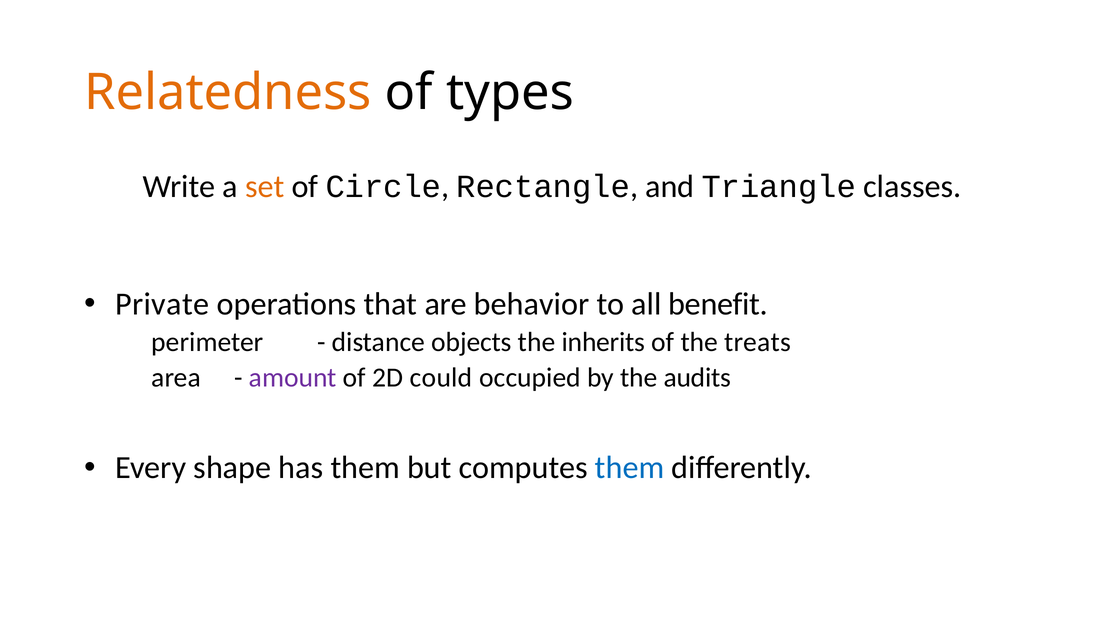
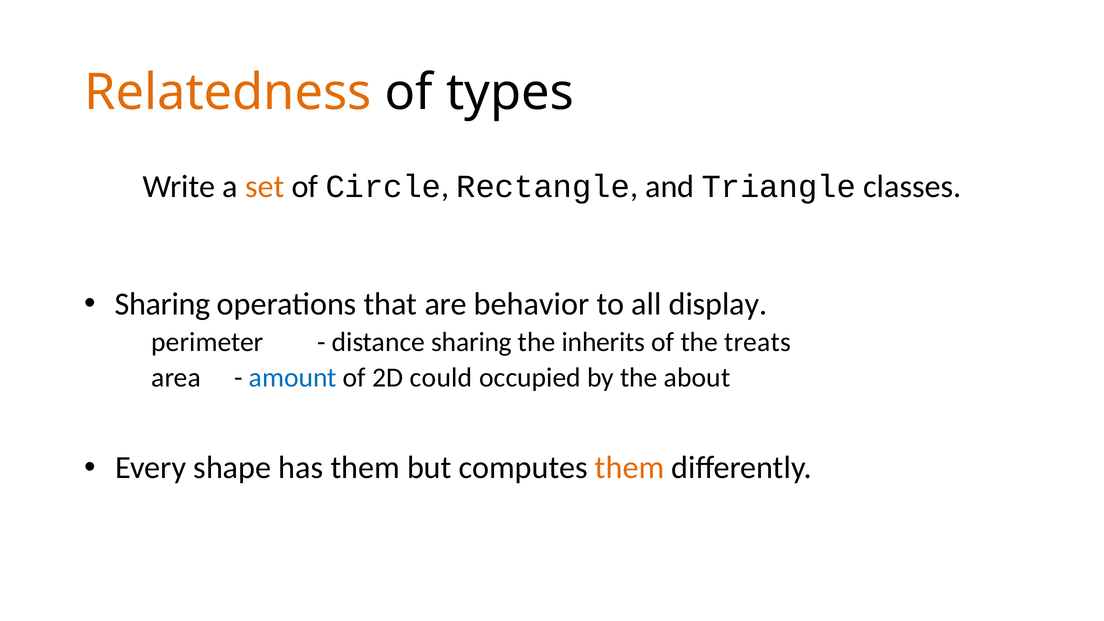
Private: Private -> Sharing (163, 304)
benefit: benefit -> display (718, 304)
distance objects: objects -> sharing (472, 342)
amount colour: purple -> blue (293, 378)
audits: audits -> about (697, 378)
them colour: blue -> orange (630, 468)
